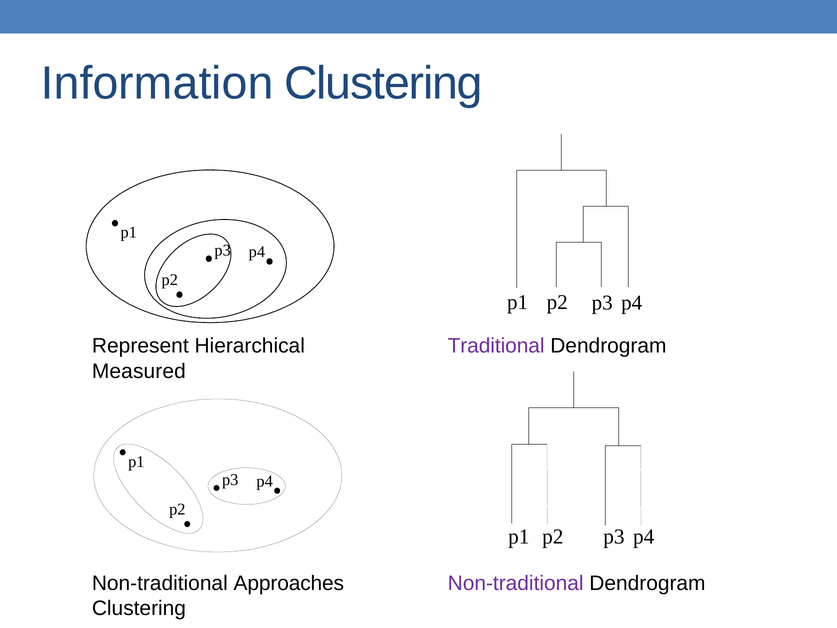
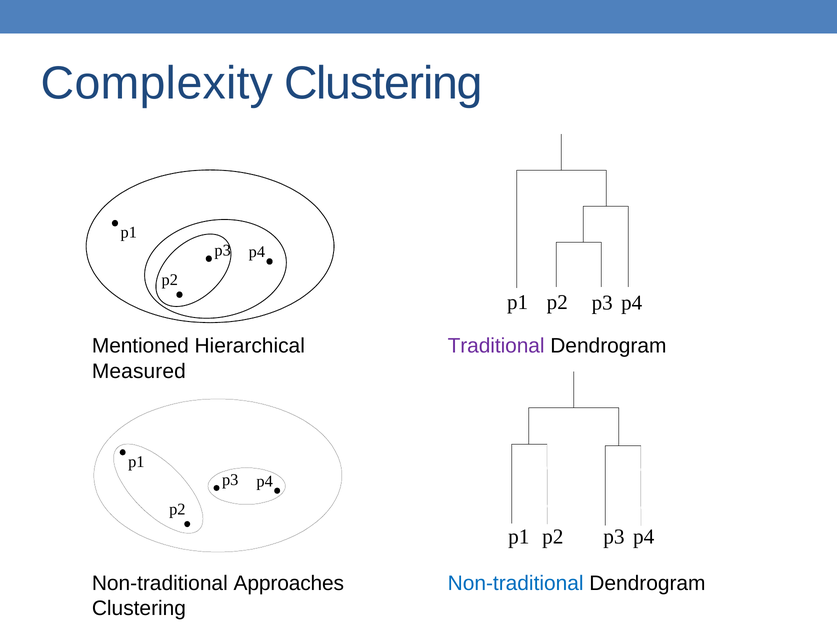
Information: Information -> Complexity (157, 83)
Represent: Represent -> Mentioned (140, 346)
Non-traditional colour: purple -> blue (516, 583)
